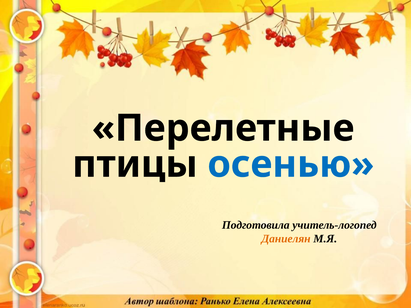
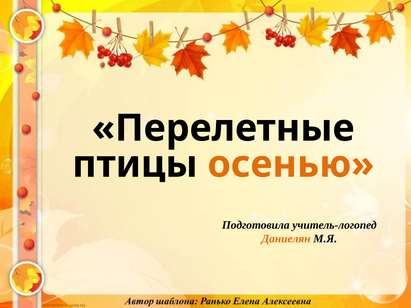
осенью colour: blue -> orange (291, 164)
